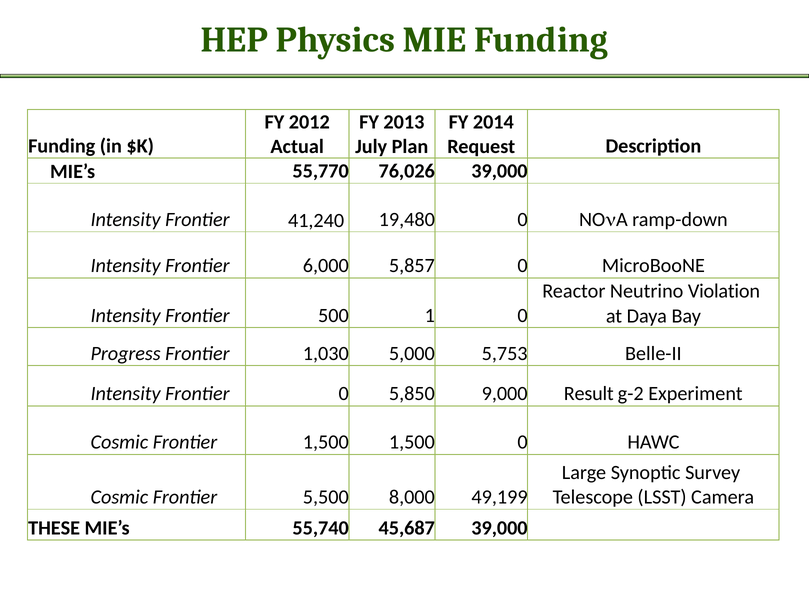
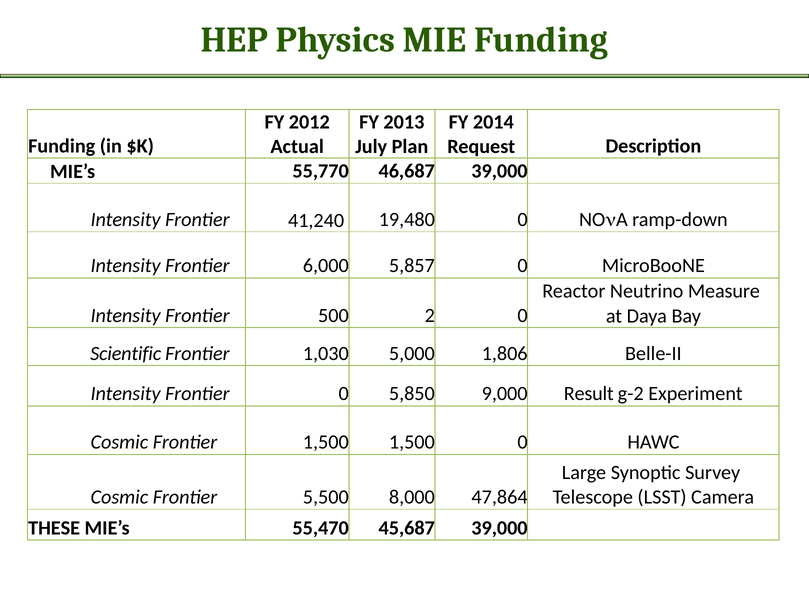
76,026: 76,026 -> 46,687 (407, 171)
Violation: Violation -> Measure (724, 292)
1: 1 -> 2 (430, 316)
Progress: Progress -> Scientific (126, 354)
5,753: 5,753 -> 1,806 (505, 354)
49,199: 49,199 -> 47,864 (500, 498)
55,740: 55,740 -> 55,470 (321, 529)
